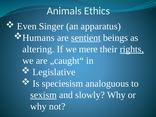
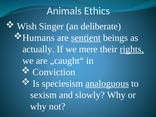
Even: Even -> Wish (27, 26)
apparatus: apparatus -> deliberate (101, 26)
altering: altering -> actually (38, 49)
Legislative: Legislative -> Conviction (54, 72)
analoguous underline: none -> present (107, 84)
sexism underline: present -> none (43, 95)
